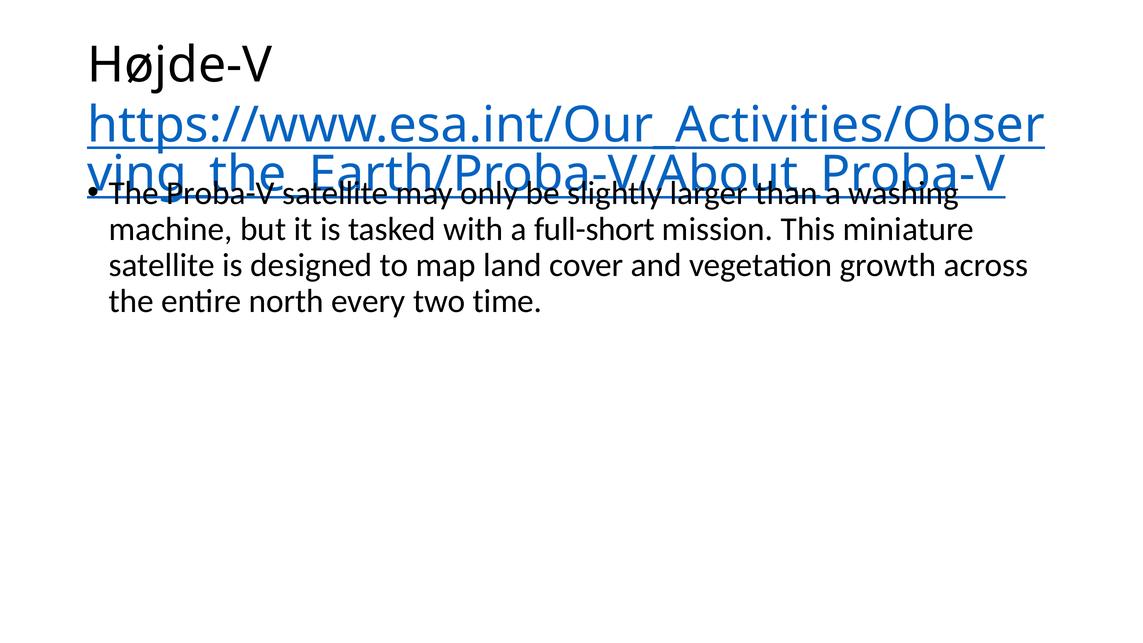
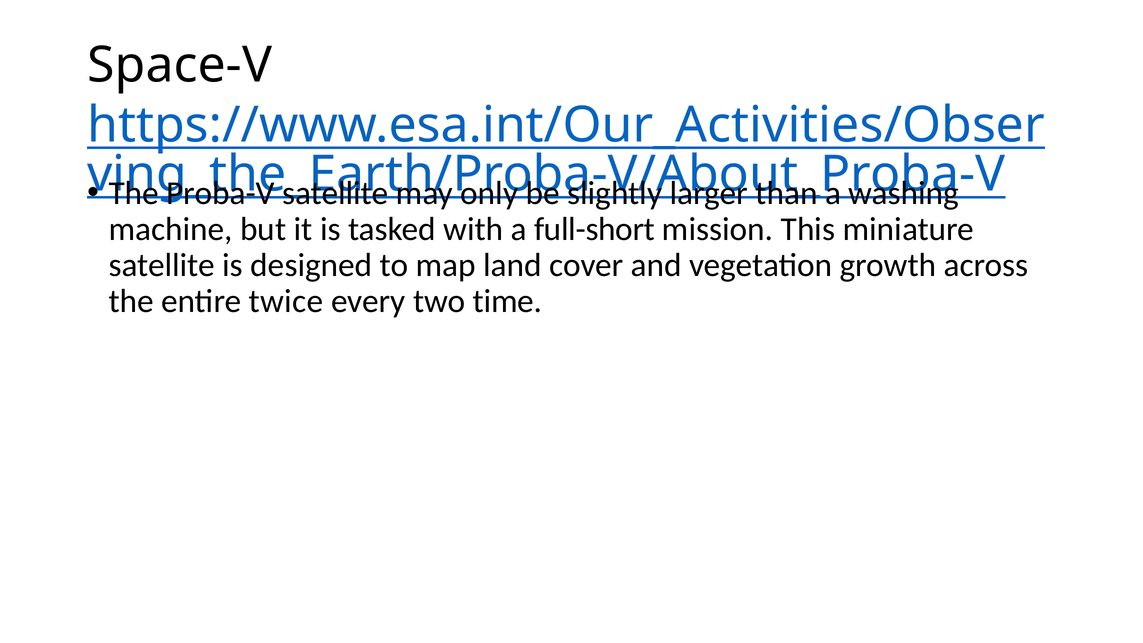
Højde-V: Højde-V -> Space-V (180, 65)
north: north -> twice (286, 301)
